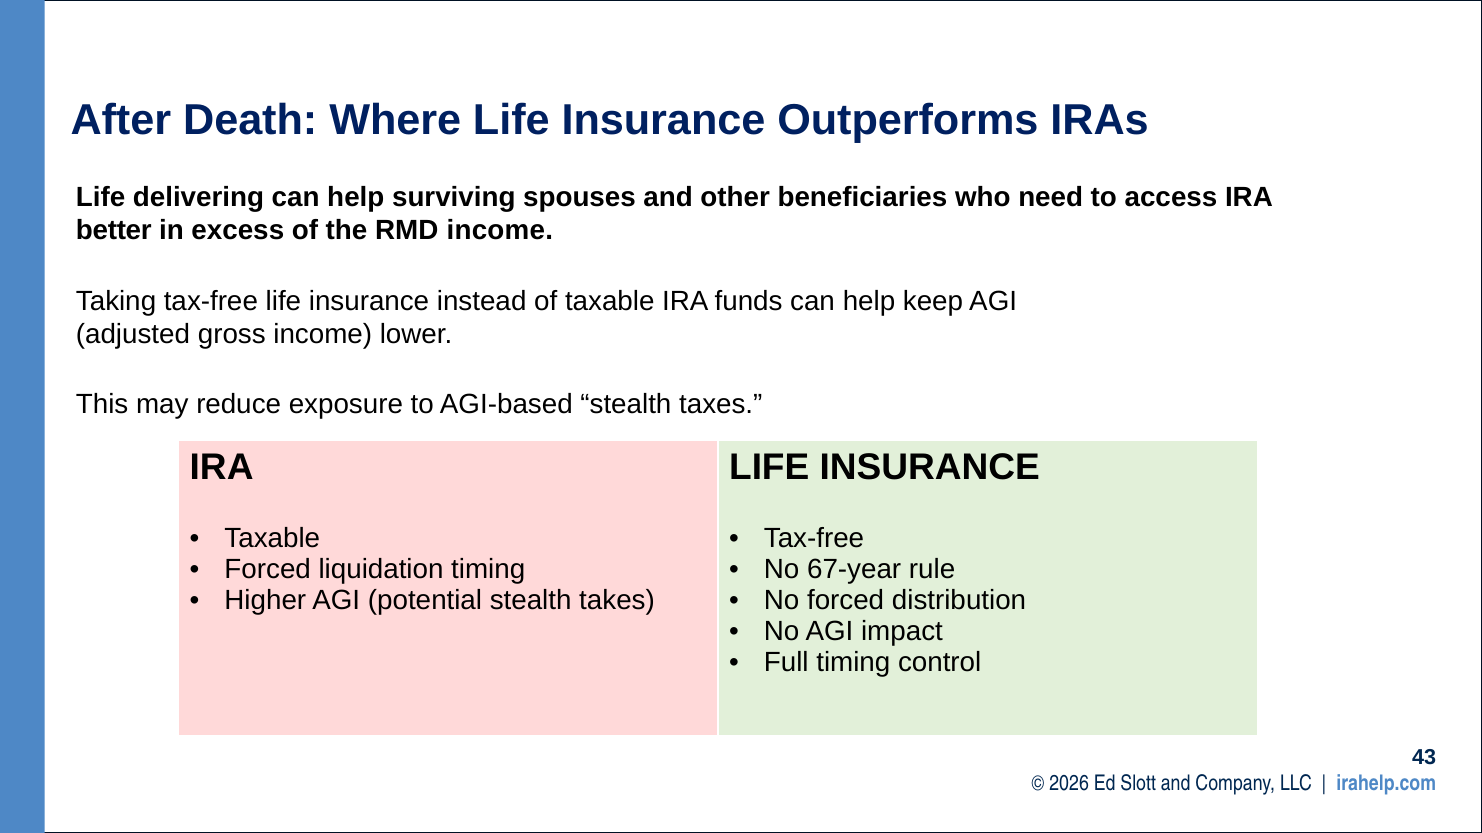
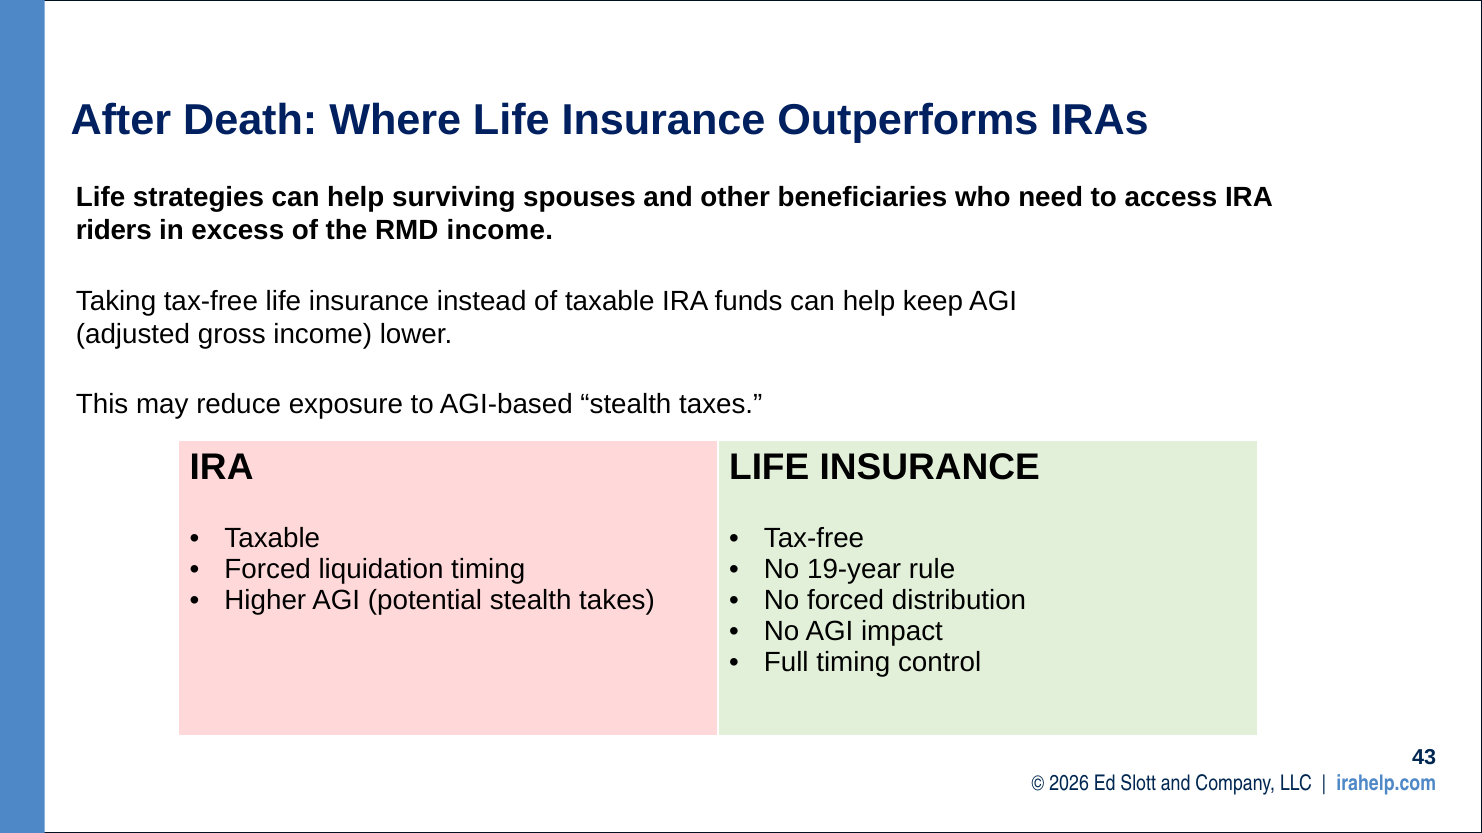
delivering: delivering -> strategies (198, 198)
better: better -> riders (114, 231)
67-year: 67-year -> 19-year (854, 570)
